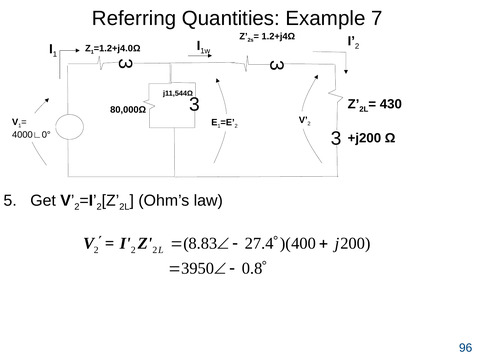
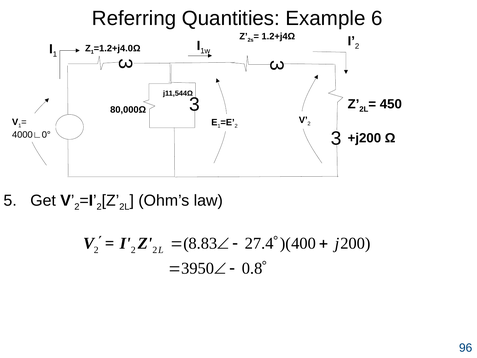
7: 7 -> 6 (377, 18)
430: 430 -> 450 (391, 104)
